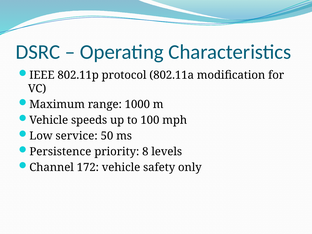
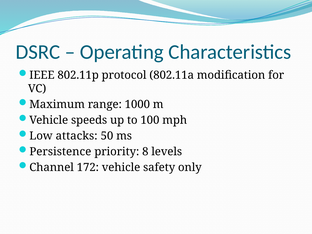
service: service -> attacks (77, 136)
